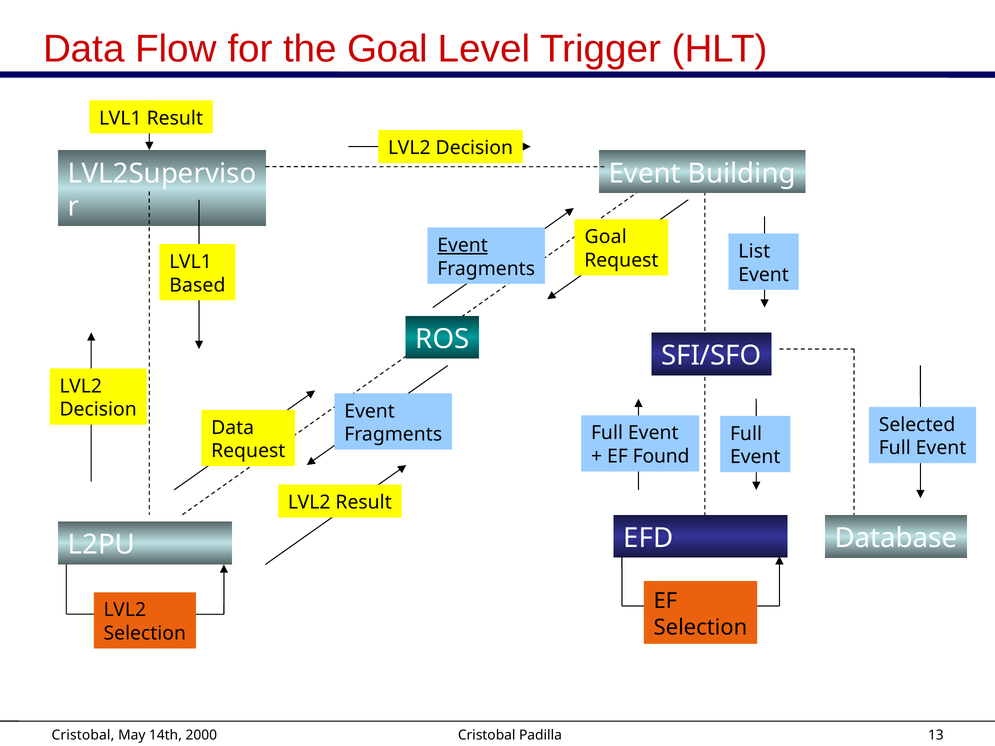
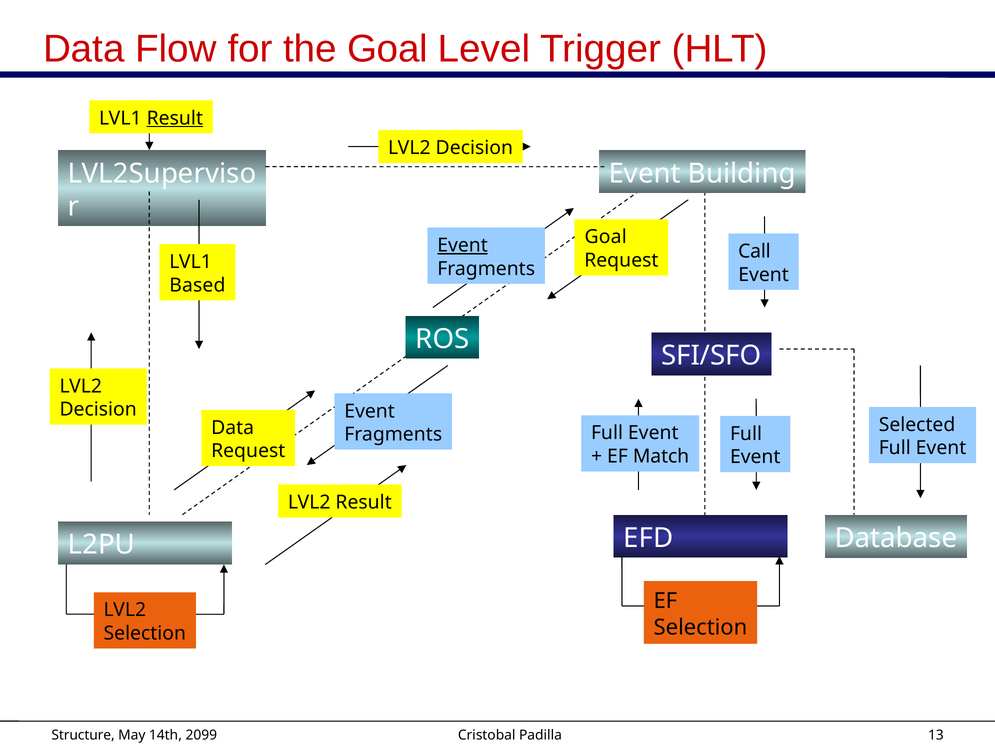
Result underline: none -> present (175, 118)
List: List -> Call (754, 252)
Found: Found -> Match (661, 456)
Cristobal: Cristobal -> Structure (83, 736)
2000: 2000 -> 2099 (201, 736)
